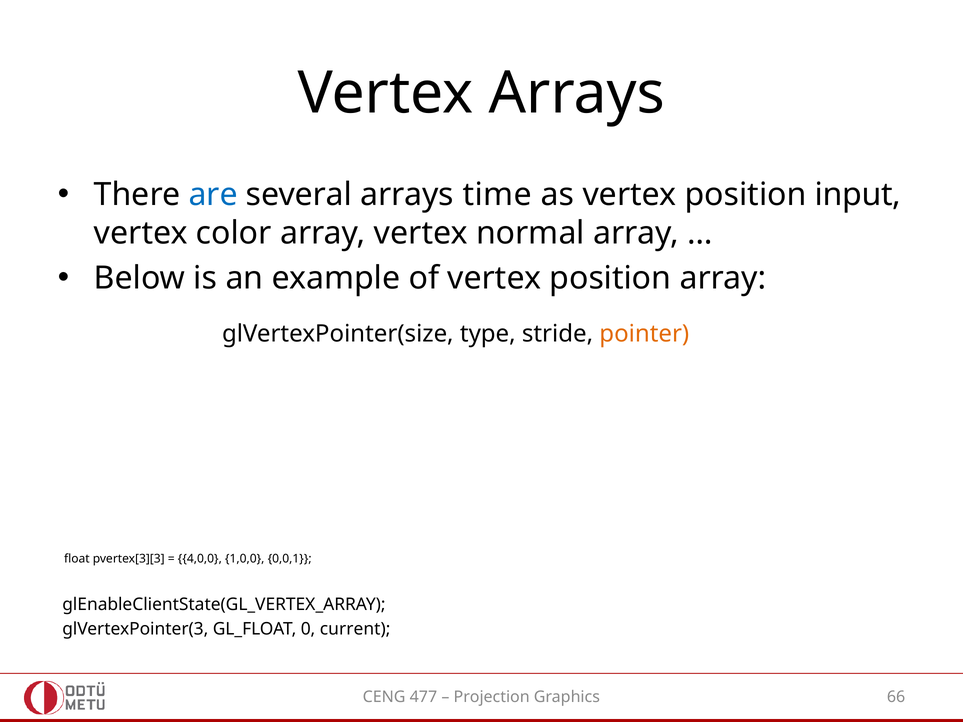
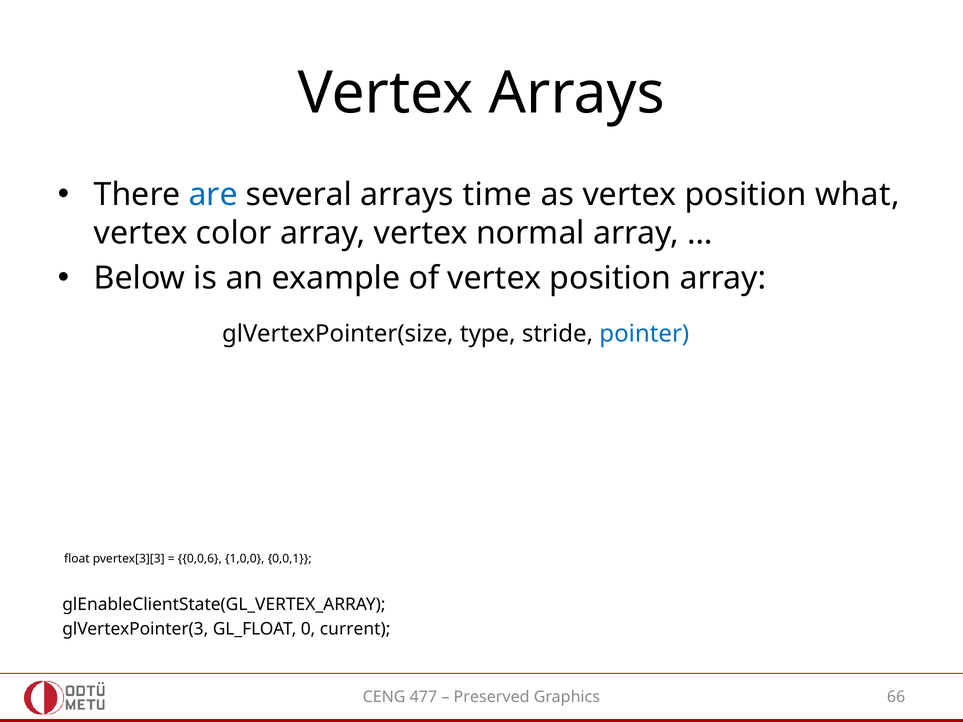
input: input -> what (858, 195)
pointer colour: orange -> blue (644, 334)
4,0,0: 4,0,0 -> 0,0,6 (200, 559)
Projection: Projection -> Preserved (492, 697)
